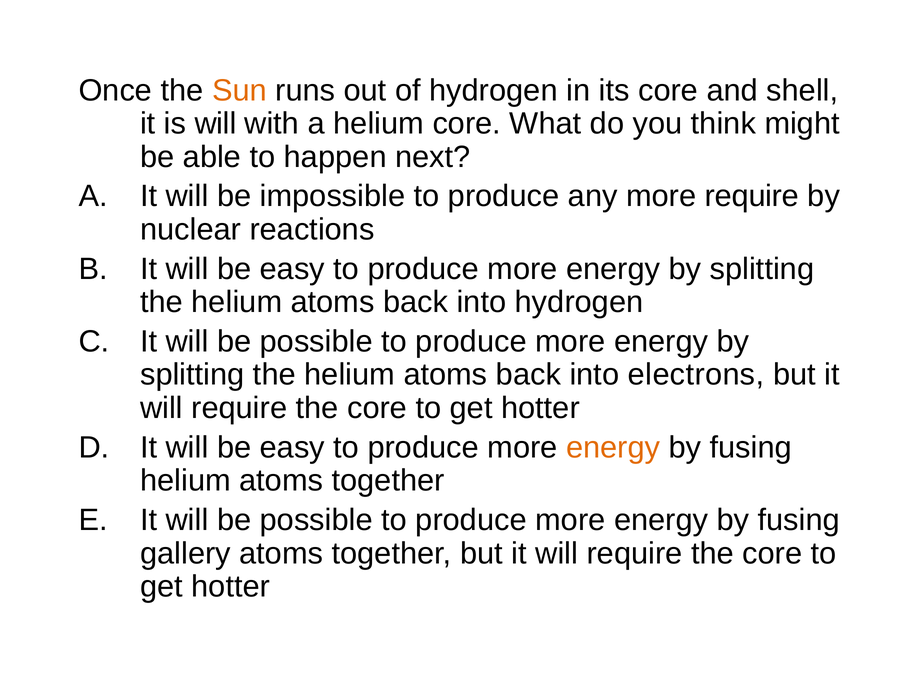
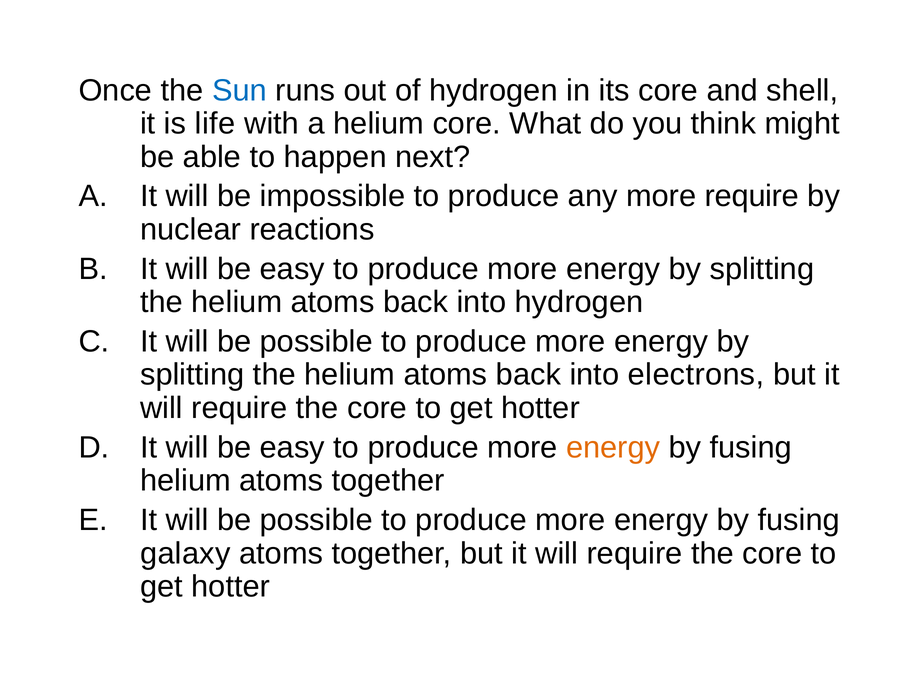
Sun colour: orange -> blue (239, 90)
is will: will -> life (215, 124)
gallery: gallery -> galaxy (185, 553)
